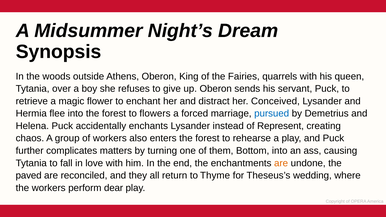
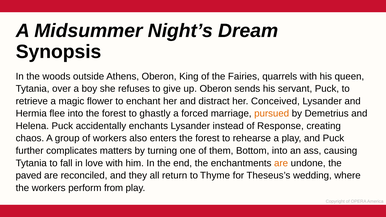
flowers: flowers -> ghastly (155, 114)
pursued colour: blue -> orange (272, 114)
Represent: Represent -> Response (280, 126)
dear: dear -> from (114, 188)
